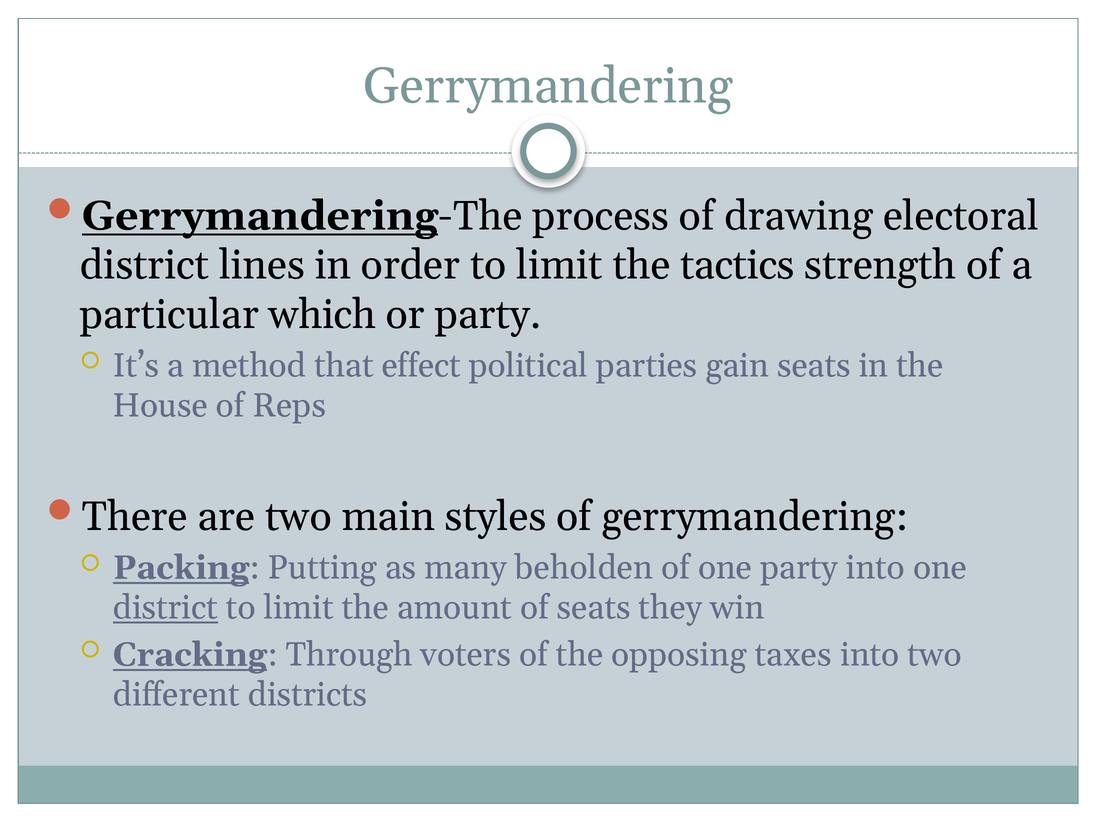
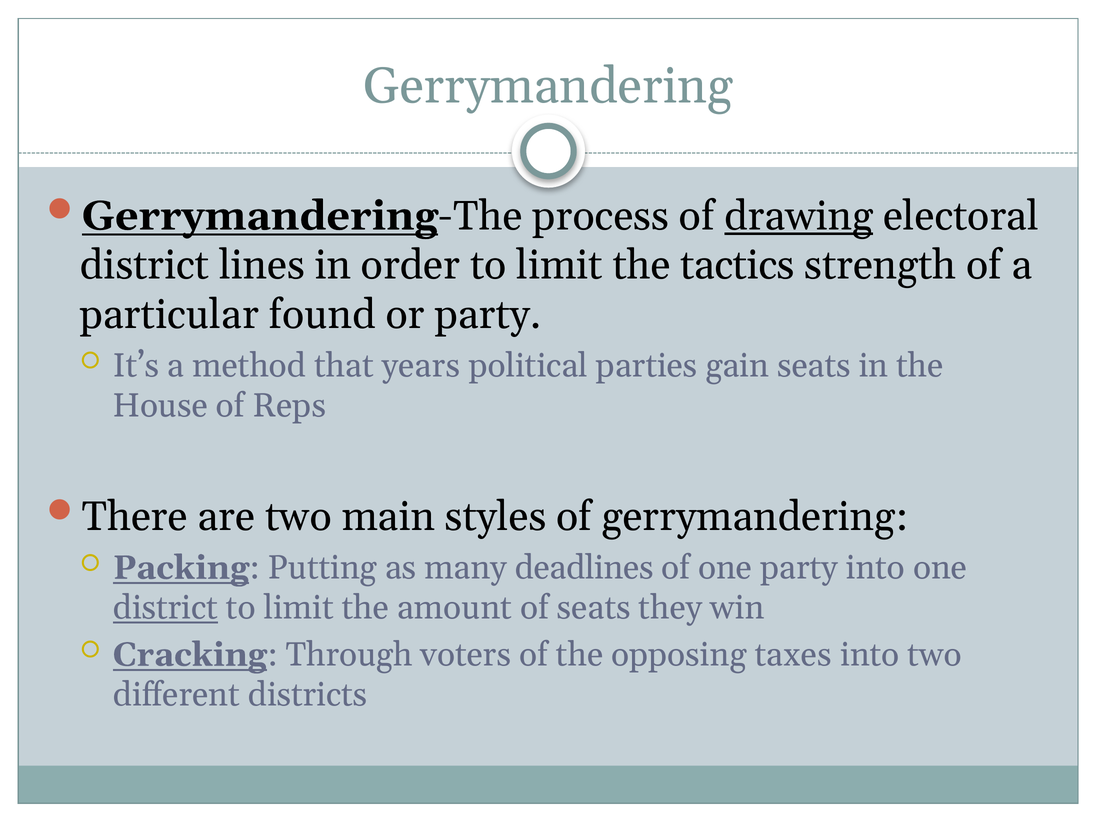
drawing underline: none -> present (799, 216)
which: which -> found (322, 315)
effect: effect -> years (421, 366)
beholden: beholden -> deadlines (584, 568)
